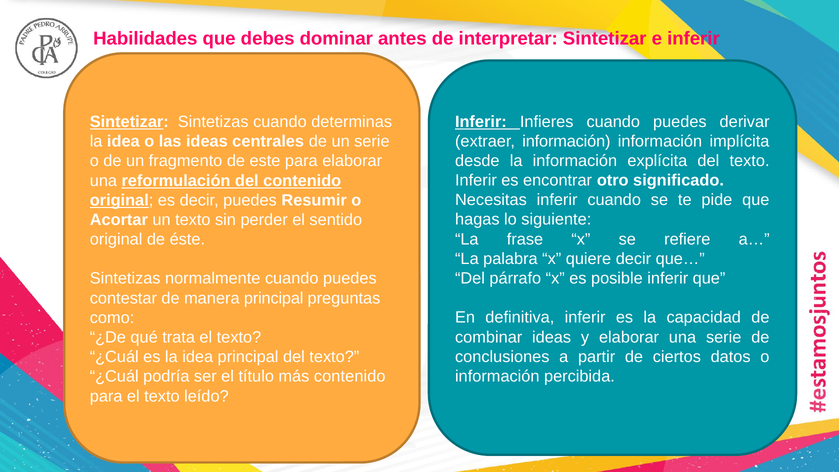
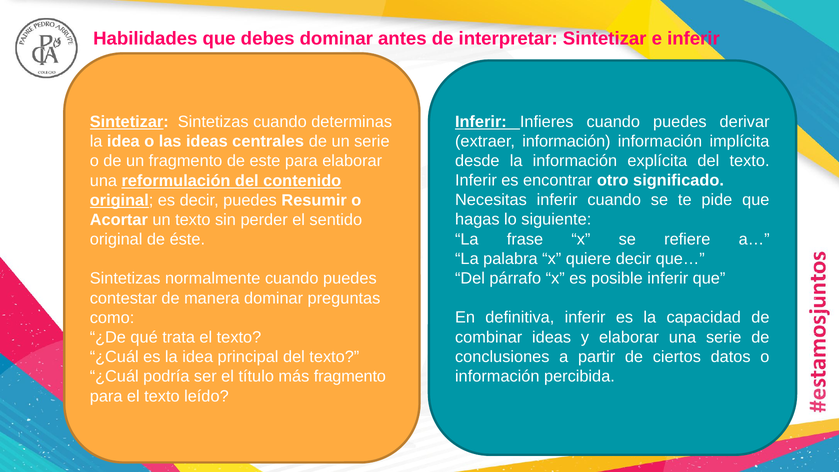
manera principal: principal -> dominar (274, 298)
más contenido: contenido -> fragmento (350, 376)
